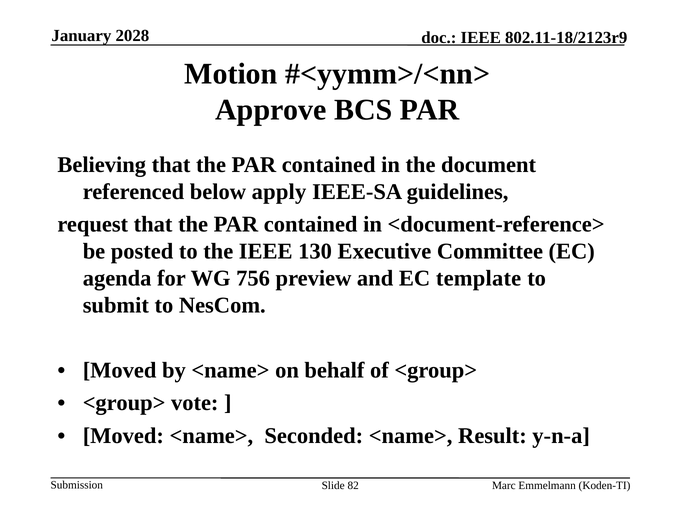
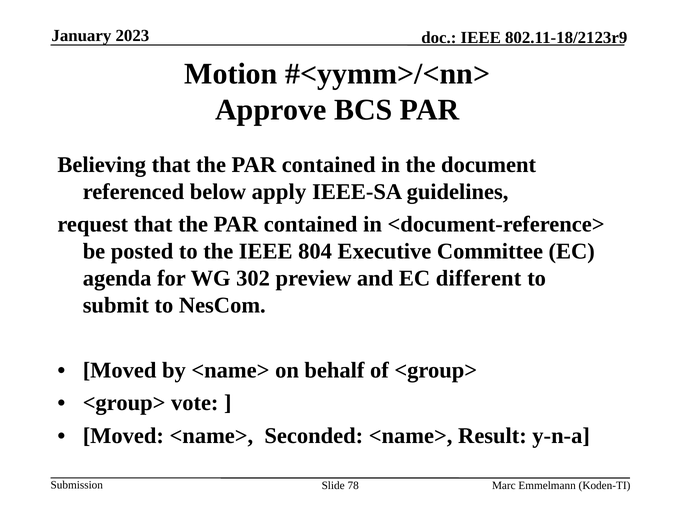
2028: 2028 -> 2023 (132, 36)
130: 130 -> 804 (315, 251)
756: 756 -> 302 (253, 278)
template: template -> different (479, 278)
82: 82 -> 78 (353, 486)
